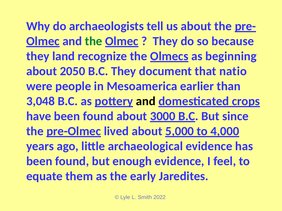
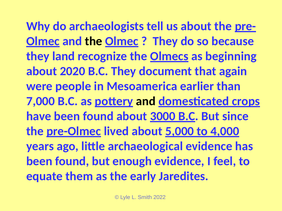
the colour: green -> black (94, 41)
2050: 2050 -> 2020 (73, 71)
natio: natio -> again (233, 71)
3,048: 3,048 -> 7,000 (41, 101)
